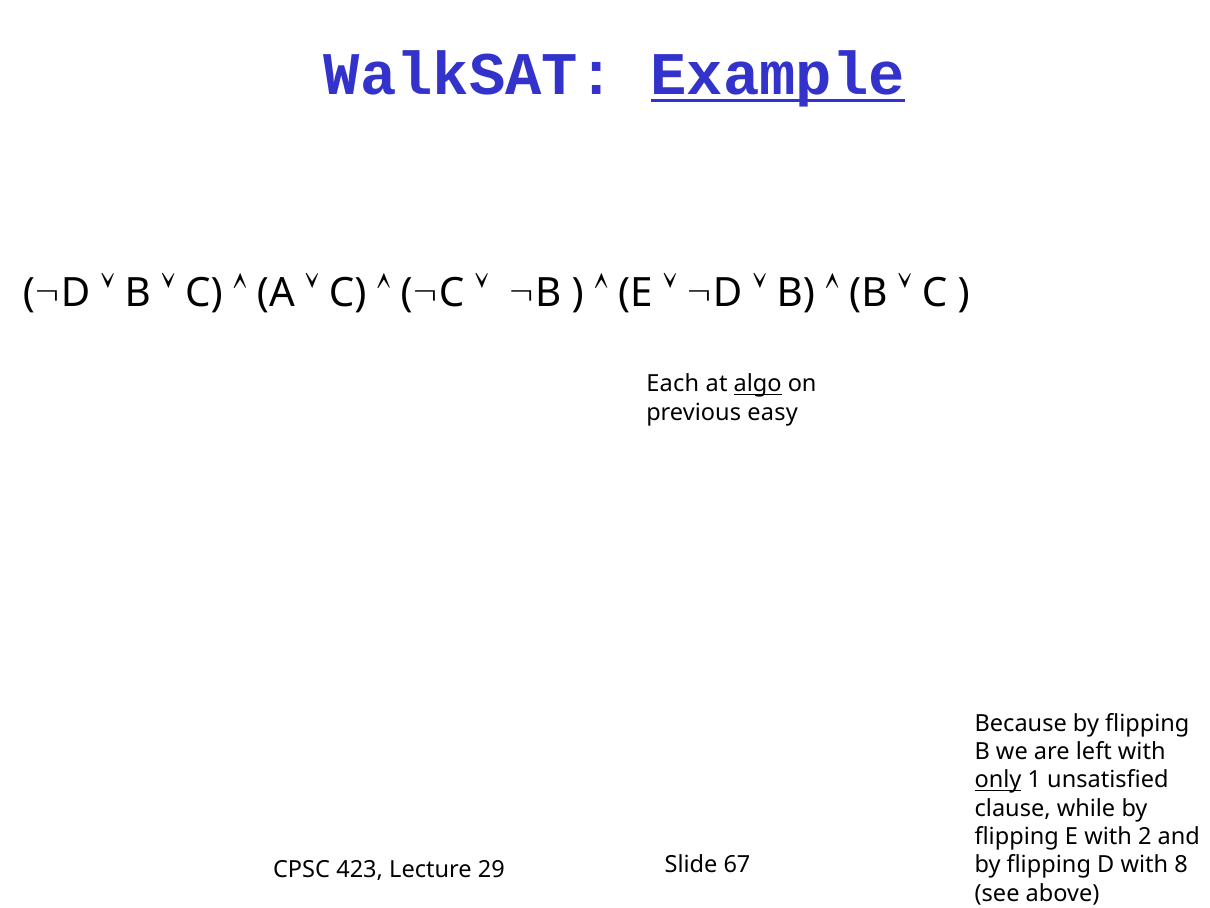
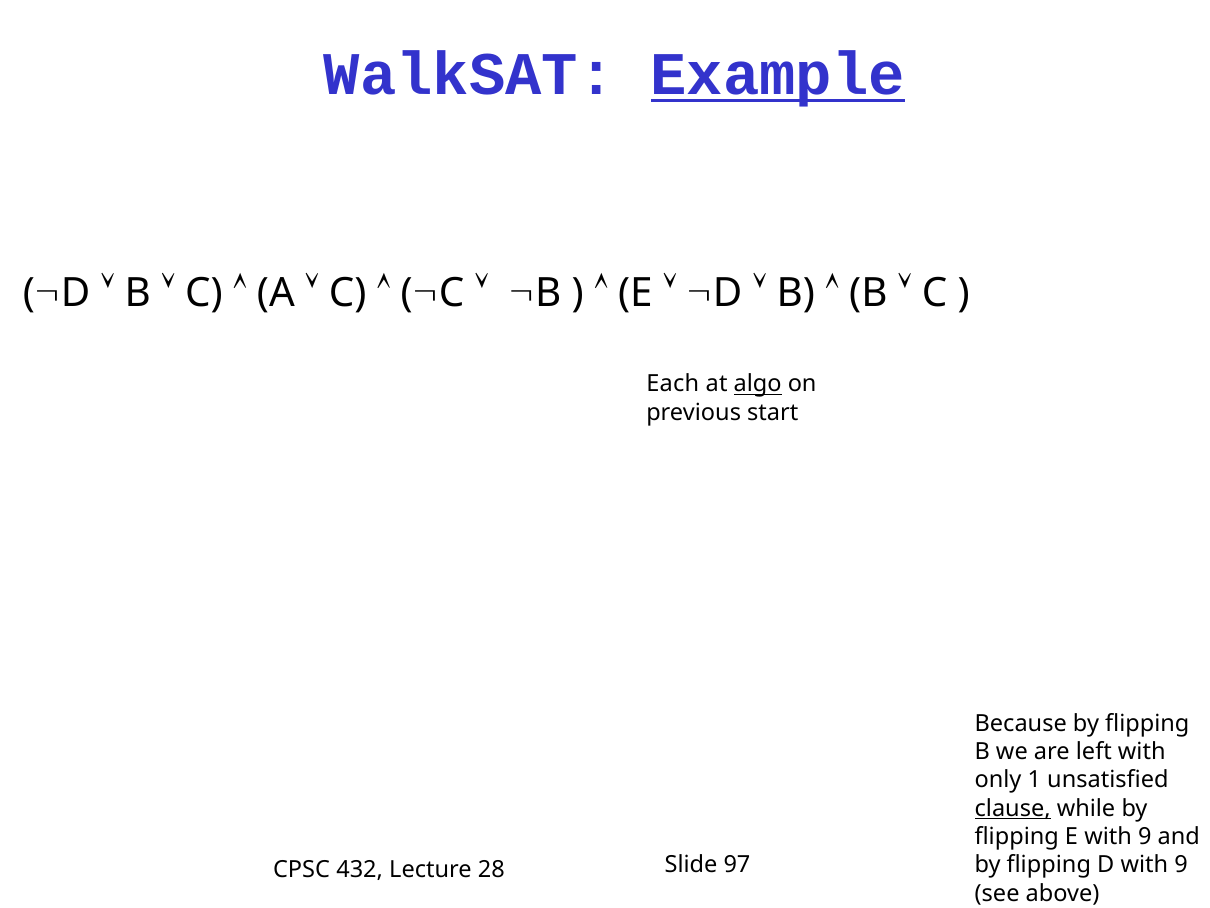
easy: easy -> start (773, 412)
only underline: present -> none (998, 780)
clause underline: none -> present (1013, 808)
E with 2: 2 -> 9 (1145, 836)
D with 8: 8 -> 9 (1181, 865)
423: 423 -> 432 (360, 869)
29: 29 -> 28 (491, 869)
67: 67 -> 97 (737, 864)
